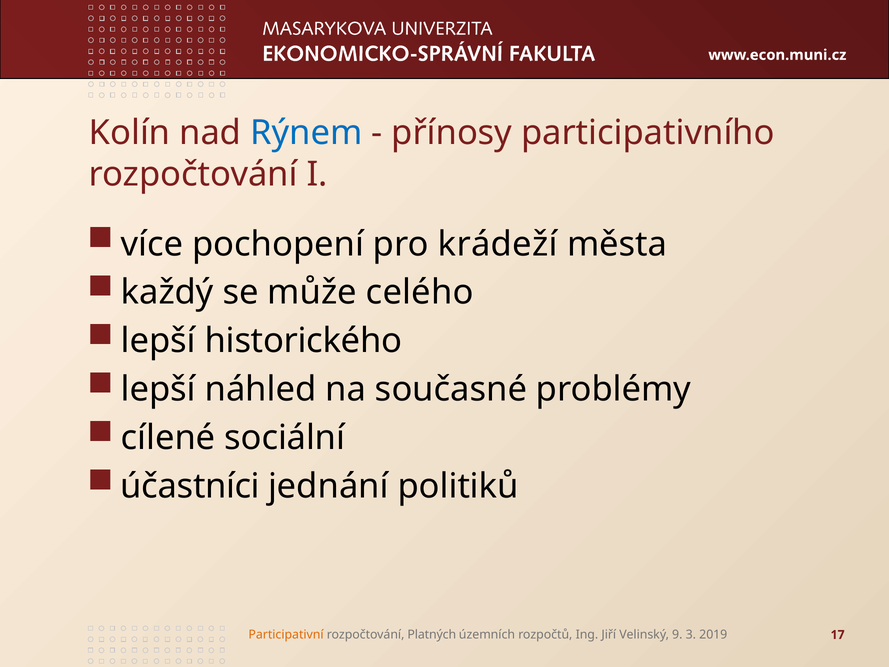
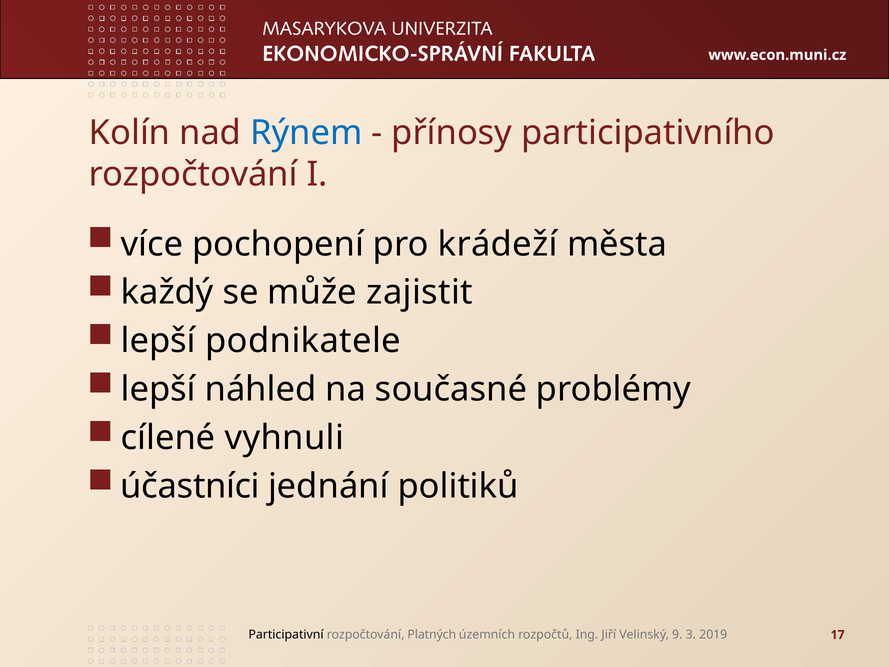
celého: celého -> zajistit (420, 292)
historického: historického -> podnikatele (303, 341)
sociální: sociální -> vyhnuli (284, 438)
Participativní colour: orange -> black (286, 635)
